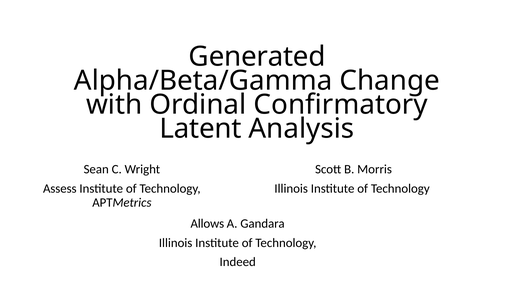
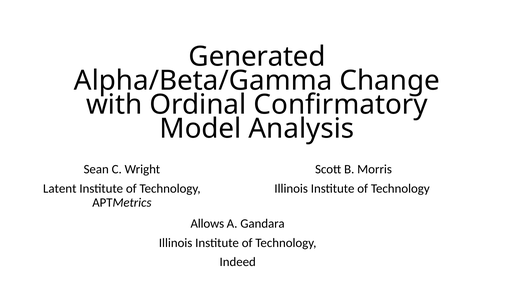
Latent: Latent -> Model (201, 129)
Assess: Assess -> Latent (60, 189)
